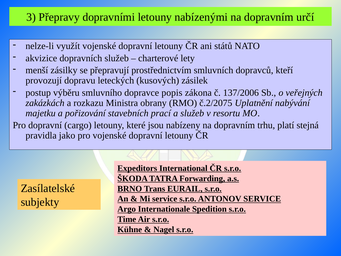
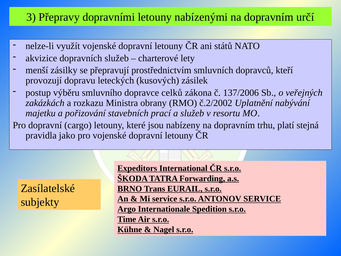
popis: popis -> celků (172, 93)
č.2/2075: č.2/2075 -> č.2/2002 (216, 103)
